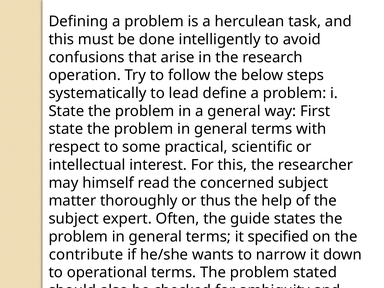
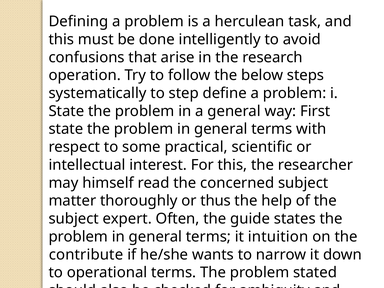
lead: lead -> step (184, 93)
specified: specified -> intuition (278, 237)
